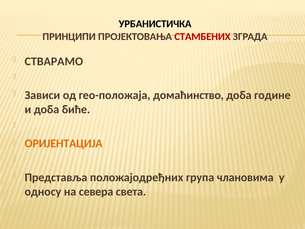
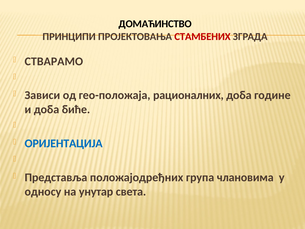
УРБАНИСТИЧКА: УРБАНИСТИЧКА -> ДОМАЋИНСТВО (155, 24)
домаћинство: домаћинство -> рационалних (188, 95)
ОРИЈЕНТАЦИЈА colour: orange -> blue (64, 143)
севера: севера -> унутар (96, 192)
